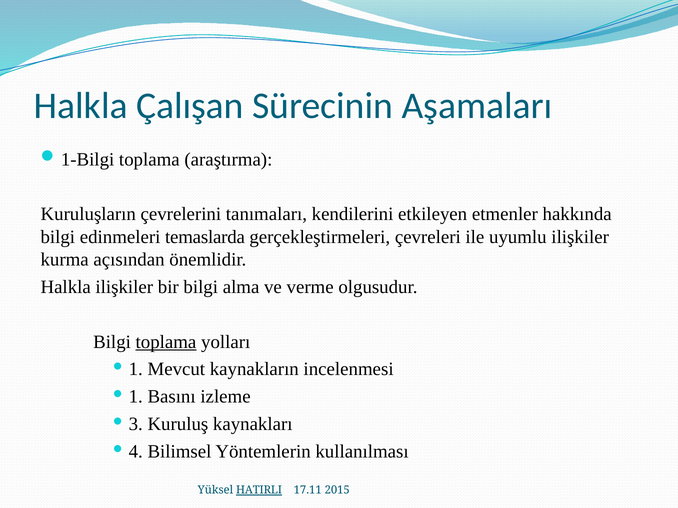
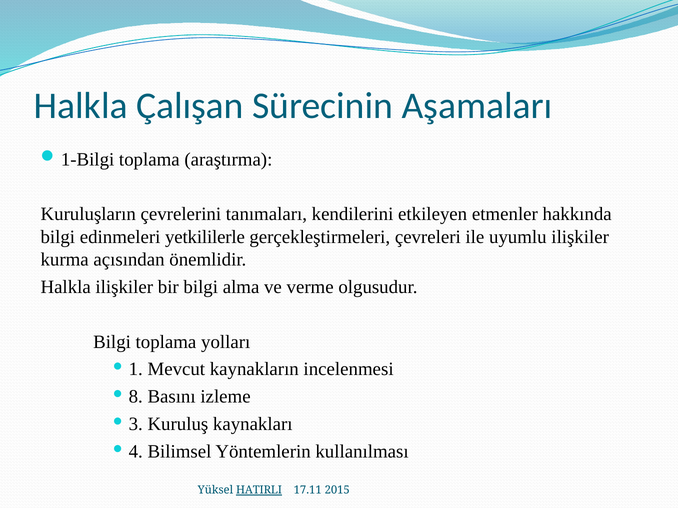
temaslarda: temaslarda -> yetkililerle (205, 237)
toplama underline: present -> none (166, 342)
1: 1 -> 8 (136, 397)
